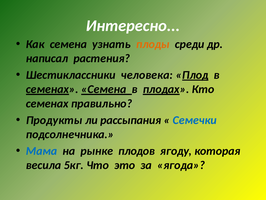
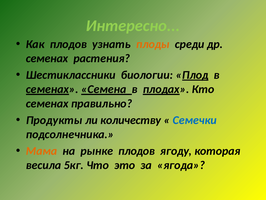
Интересно colour: white -> light green (133, 26)
Как семена: семена -> плодов (68, 44)
написал: написал -> семенах (47, 58)
человека: человека -> биологии (147, 75)
рассыпания: рассыпания -> количеству (131, 120)
Мама colour: blue -> orange (42, 151)
